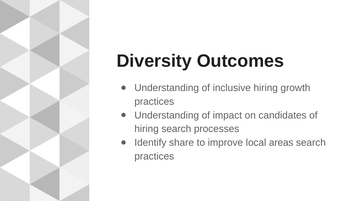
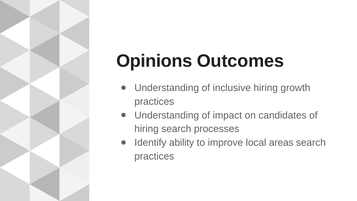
Diversity: Diversity -> Opinions (154, 61)
share: share -> ability (182, 143)
